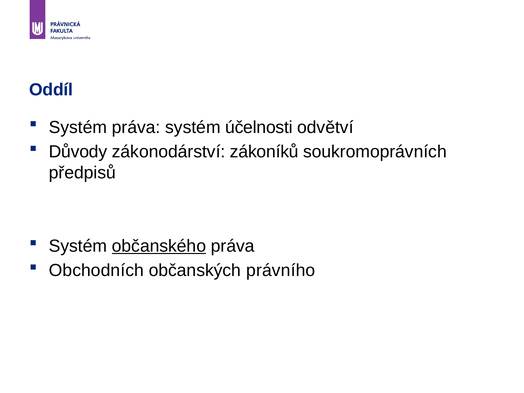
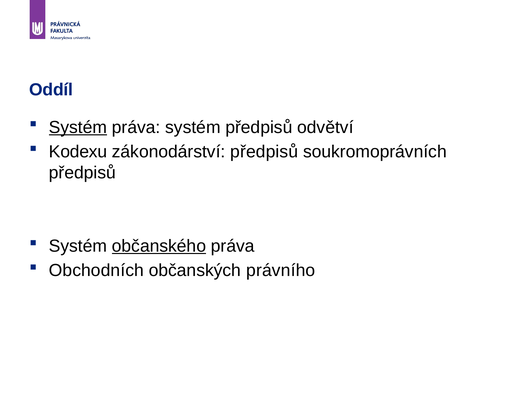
Systém underline: none -> present (78, 127)
systém účelnosti: účelnosti -> předpisů (259, 127)
Důvody: Důvody -> Kodexu (78, 152)
zákonodárství zákoníků: zákoníků -> předpisů (264, 152)
